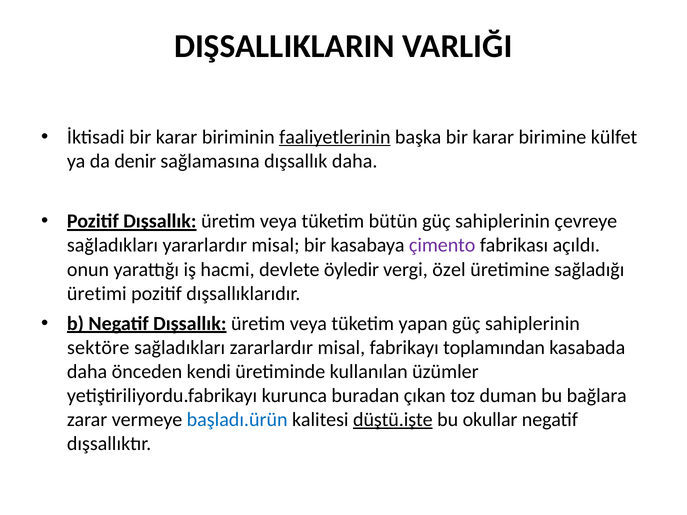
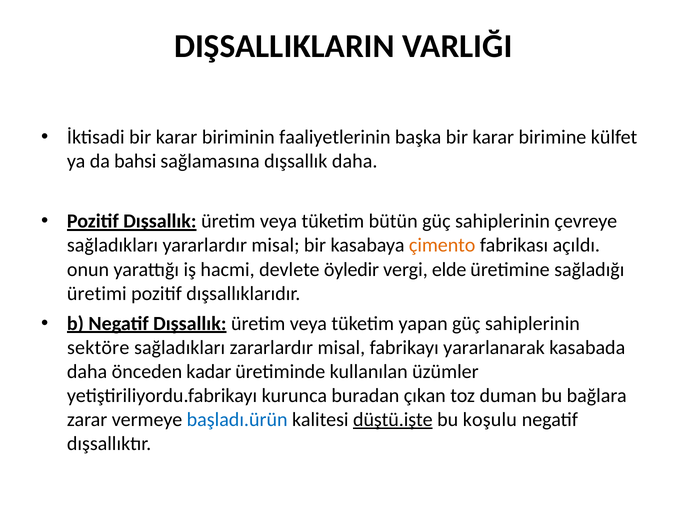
faaliyetlerinin underline: present -> none (335, 137)
denir: denir -> bahsi (135, 161)
çimento colour: purple -> orange (442, 245)
özel: özel -> elde (449, 270)
toplamından: toplamından -> yararlanarak (494, 348)
kendi: kendi -> kadar (209, 372)
okullar: okullar -> koşulu (490, 420)
